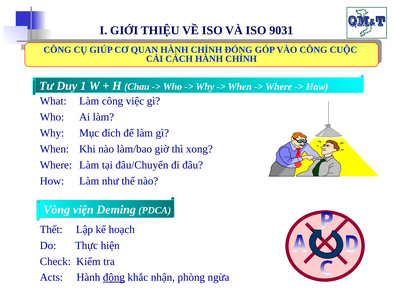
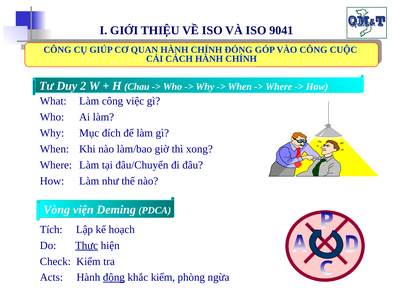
9031: 9031 -> 9041 (281, 30)
1: 1 -> 2 (83, 86)
Thết: Thết -> Tích (51, 229)
Thực underline: none -> present (87, 245)
khắc nhận: nhận -> kiểm (163, 277)
